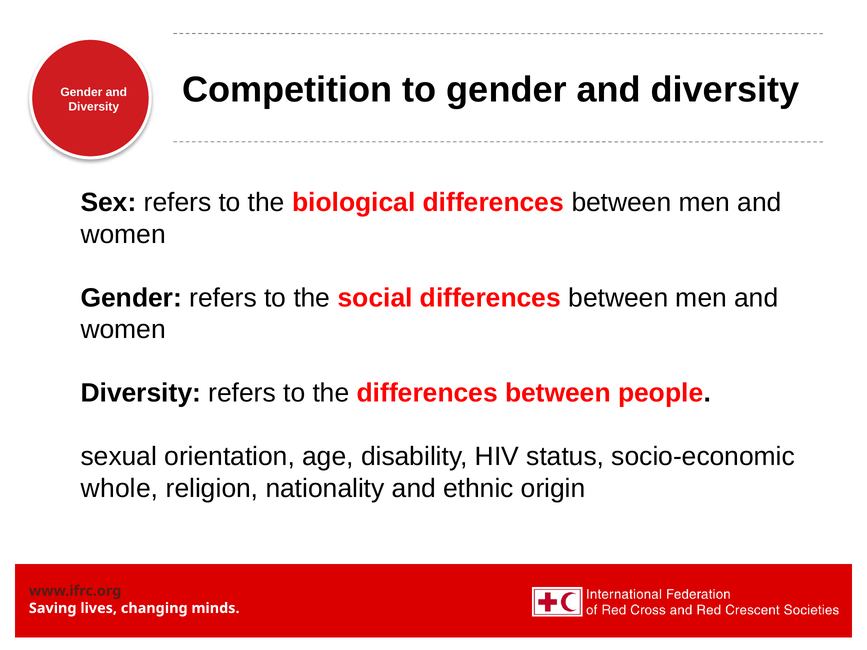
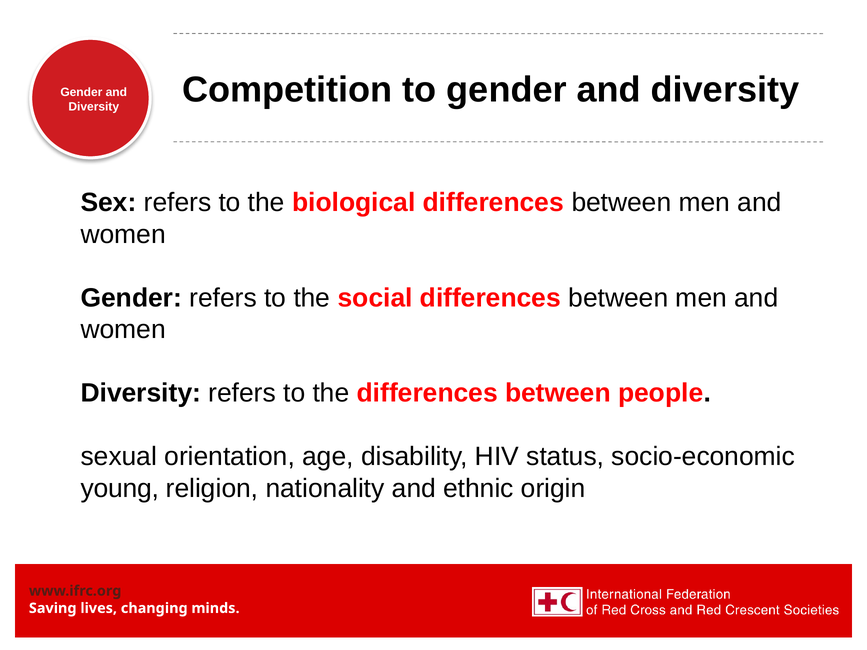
whole: whole -> young (120, 489)
